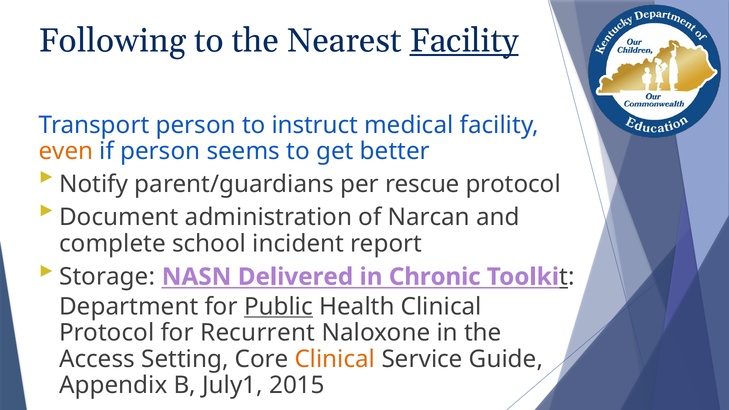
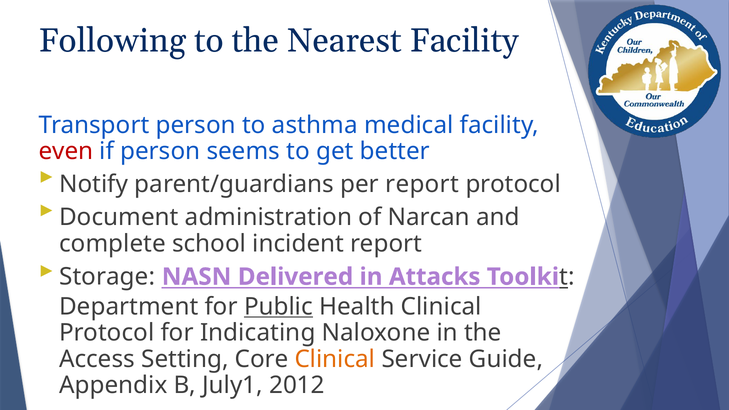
Facility underline: present -> none (464, 40)
instruct: instruct -> asthma (315, 125)
even colour: orange -> red (66, 151)
per rescue: rescue -> report (422, 184)
Chronic: Chronic -> Attacks (435, 277)
Recurrent: Recurrent -> Indicating (258, 333)
2015: 2015 -> 2012 (297, 385)
